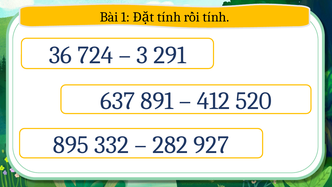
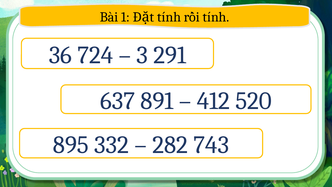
927: 927 -> 743 (211, 145)
